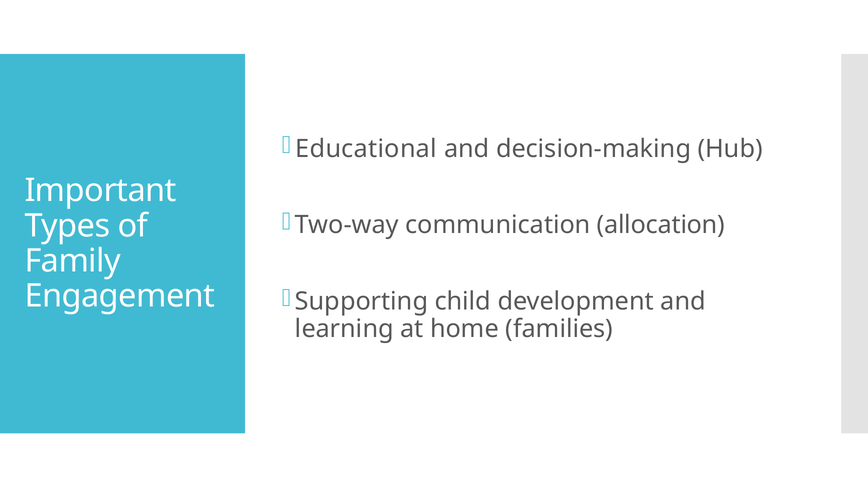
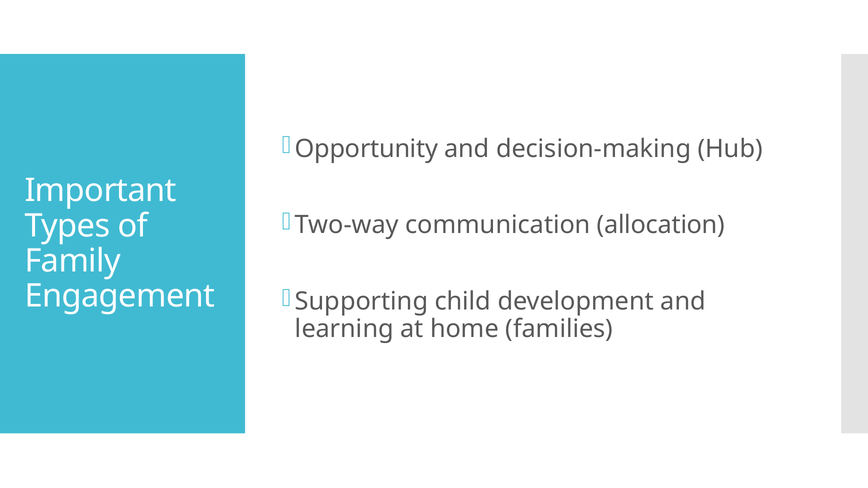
Educational: Educational -> Opportunity (366, 149)
